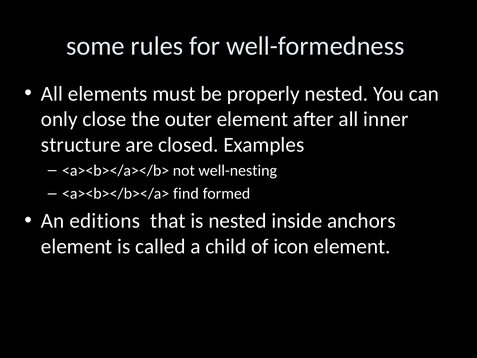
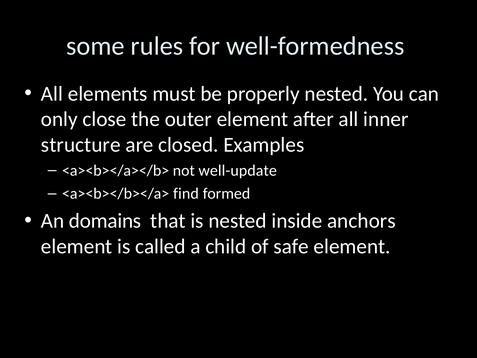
well-nesting: well-nesting -> well-update (238, 170)
editions: editions -> domains (105, 221)
icon: icon -> safe (291, 246)
